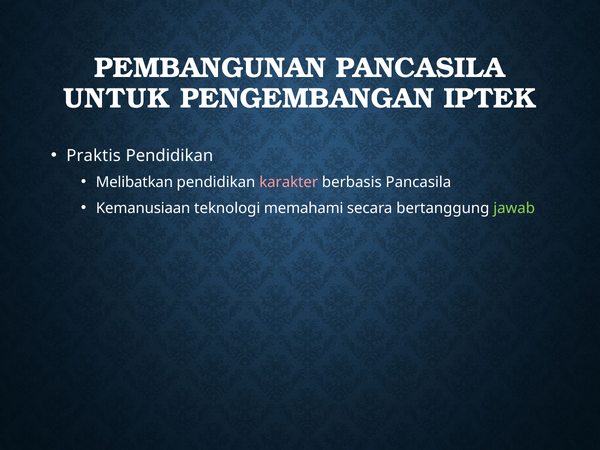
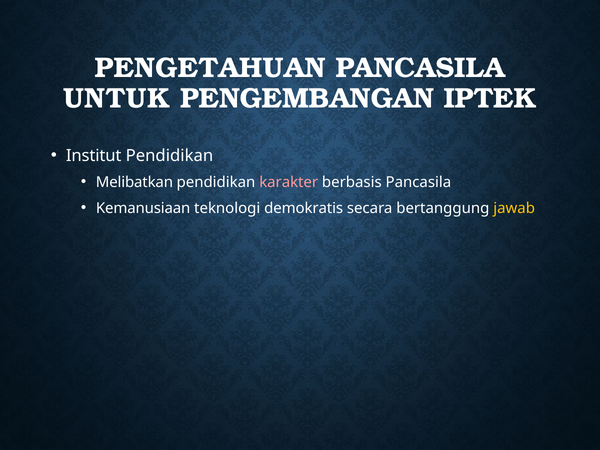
PEMBANGUNAN: PEMBANGUNAN -> PENGETAHUAN (210, 68)
Praktis: Praktis -> Institut (94, 156)
memahami: memahami -> demokratis (304, 208)
jawab colour: light green -> yellow (514, 208)
